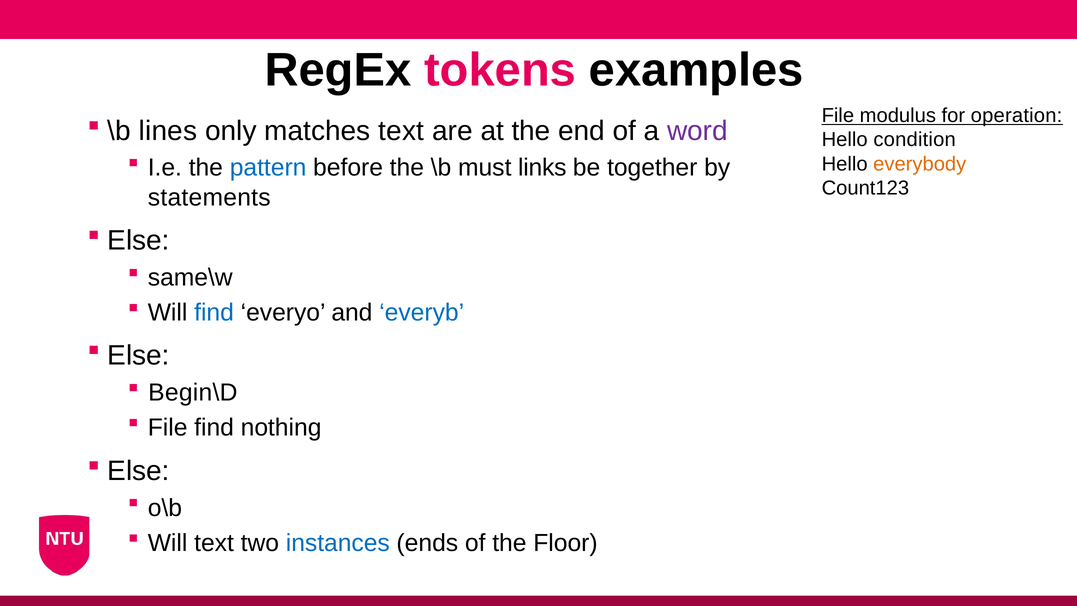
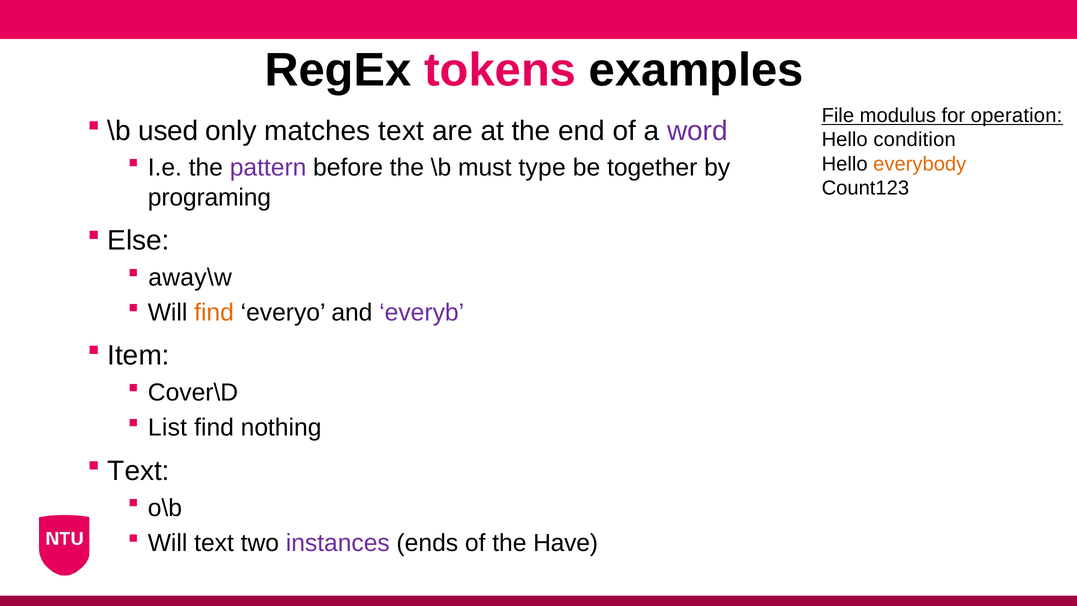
lines: lines -> used (168, 131)
pattern colour: blue -> purple (268, 168)
links: links -> type (542, 168)
statements: statements -> programing (209, 197)
same\w: same\w -> away\w (190, 277)
find colour: blue -> orange (214, 313)
everyb colour: blue -> purple (422, 313)
Else: Else -> Item (139, 356)
Begin\D: Begin\D -> Cover\D (193, 393)
File: File -> List (168, 428)
Else: Else -> Text (139, 471)
instances colour: blue -> purple (338, 543)
Floor: Floor -> Have (566, 543)
